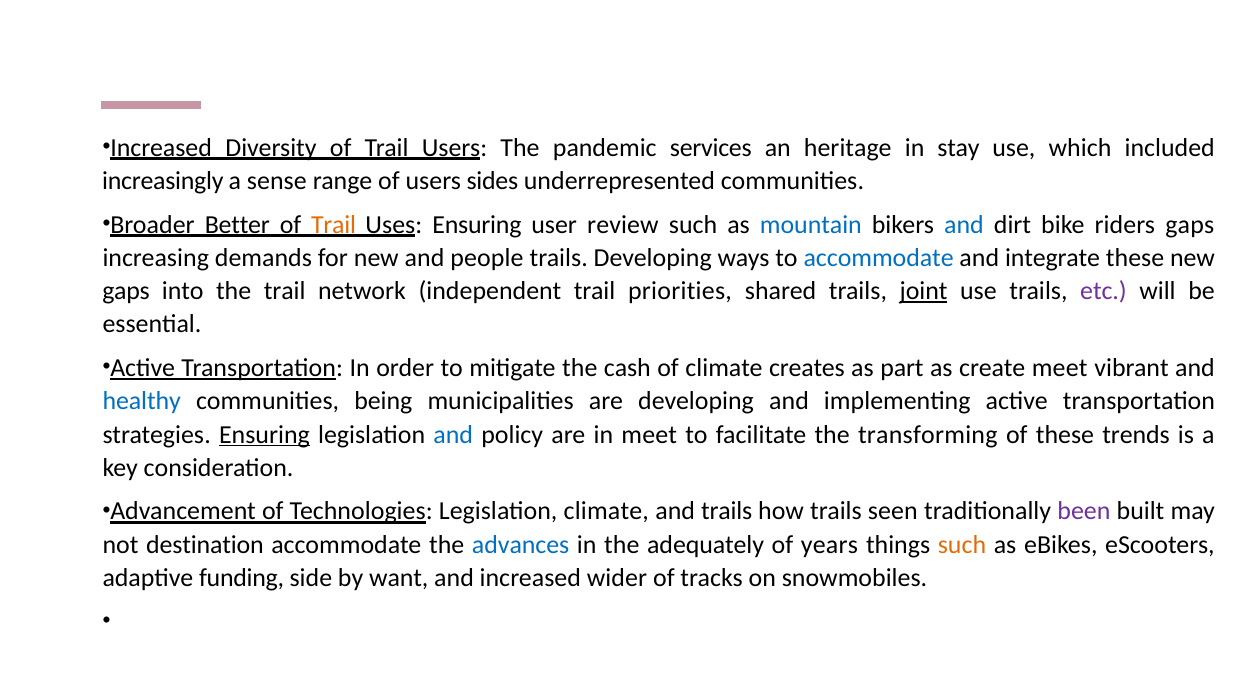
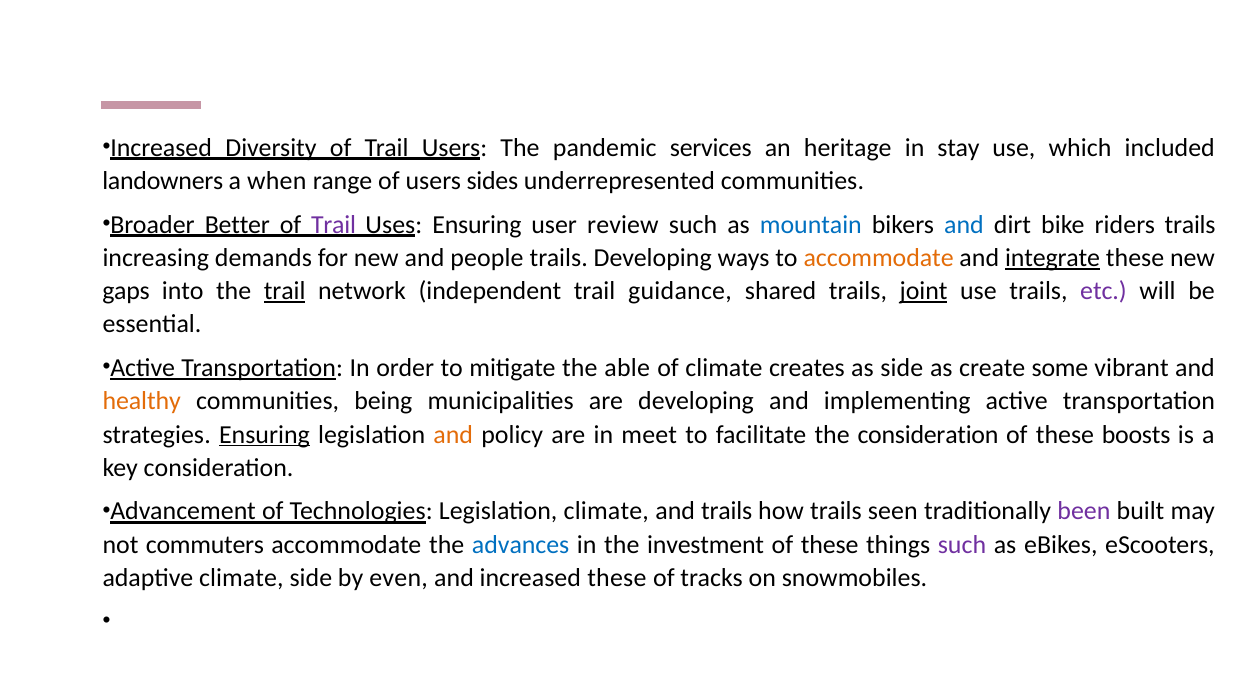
increasingly: increasingly -> landowners (163, 181)
sense: sense -> when (277, 181)
Trail colour: orange -> purple (334, 225)
riders gaps: gaps -> trails (1190, 225)
accommodate colour: blue -> orange (879, 258)
integrate underline: none -> present (1053, 258)
trail underline: none -> present (285, 291)
priorities: priorities -> guidance (680, 291)
cash: cash -> able (627, 368)
as part: part -> side (902, 368)
create meet: meet -> some (1060, 368)
healthy colour: blue -> orange (142, 401)
and colour: blue -> orange (453, 435)
the transforming: transforming -> consideration (928, 435)
trends: trends -> boosts (1136, 435)
destination: destination -> commuters (205, 545)
adequately: adequately -> investment (706, 545)
years: years -> these (830, 545)
such colour: orange -> purple (962, 545)
adaptive funding: funding -> climate (241, 578)
want: want -> even (399, 578)
increased wider: wider -> these (617, 578)
